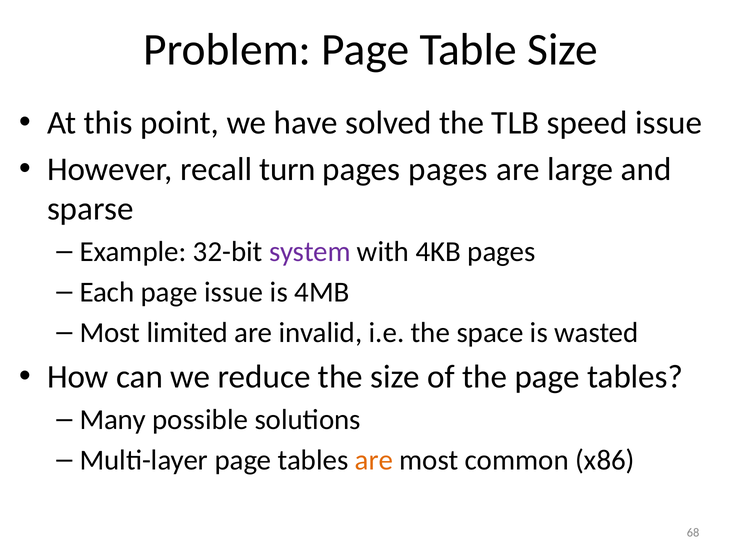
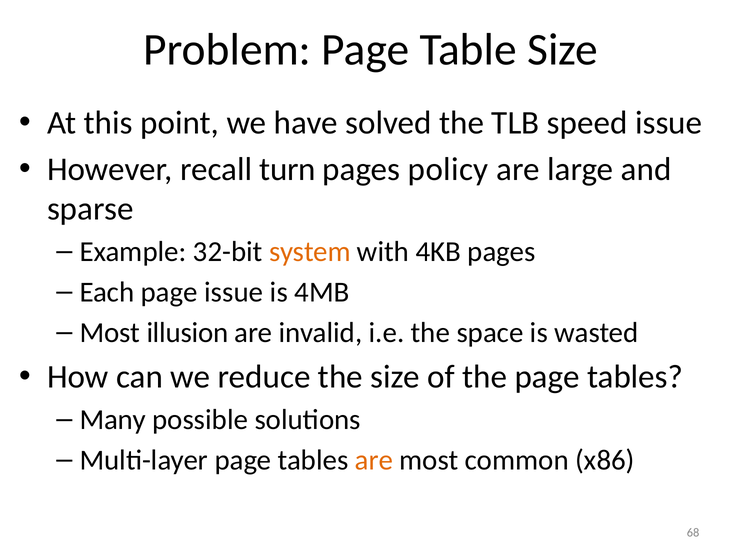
pages pages: pages -> policy (448, 169)
system colour: purple -> orange (310, 252)
limited: limited -> illusion (187, 333)
